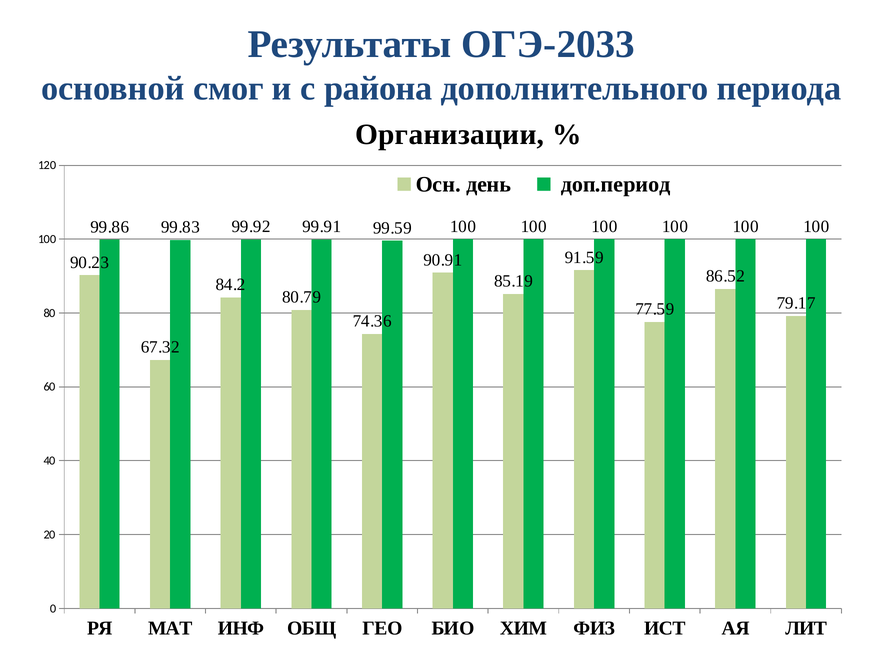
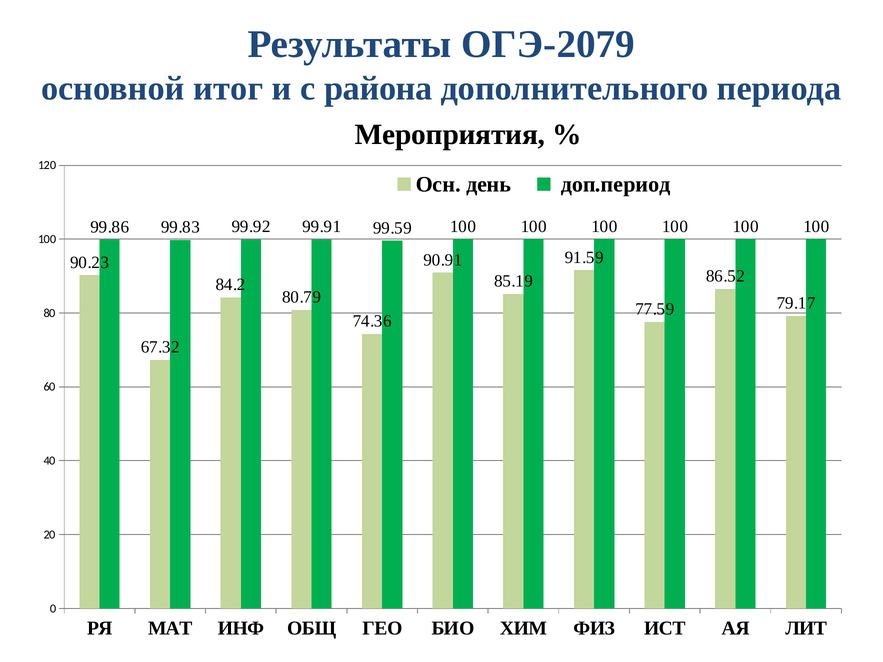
ОГЭ-2033: ОГЭ-2033 -> ОГЭ-2079 (548, 44)
смог: смог -> итог (228, 88)
Организации: Организации -> Мероприятия (450, 134)
